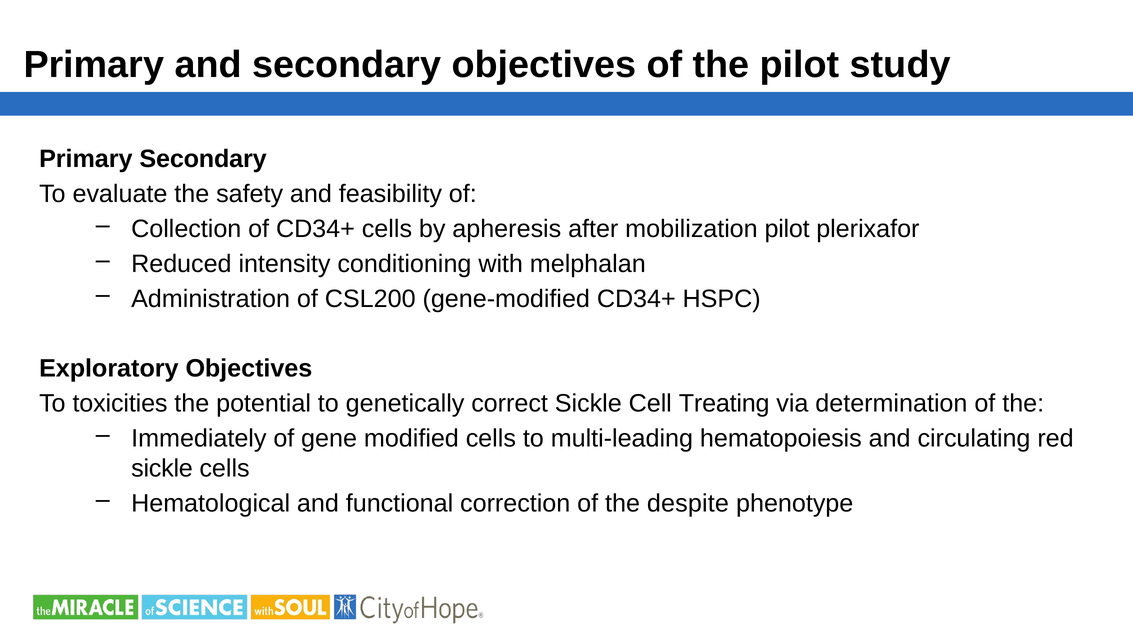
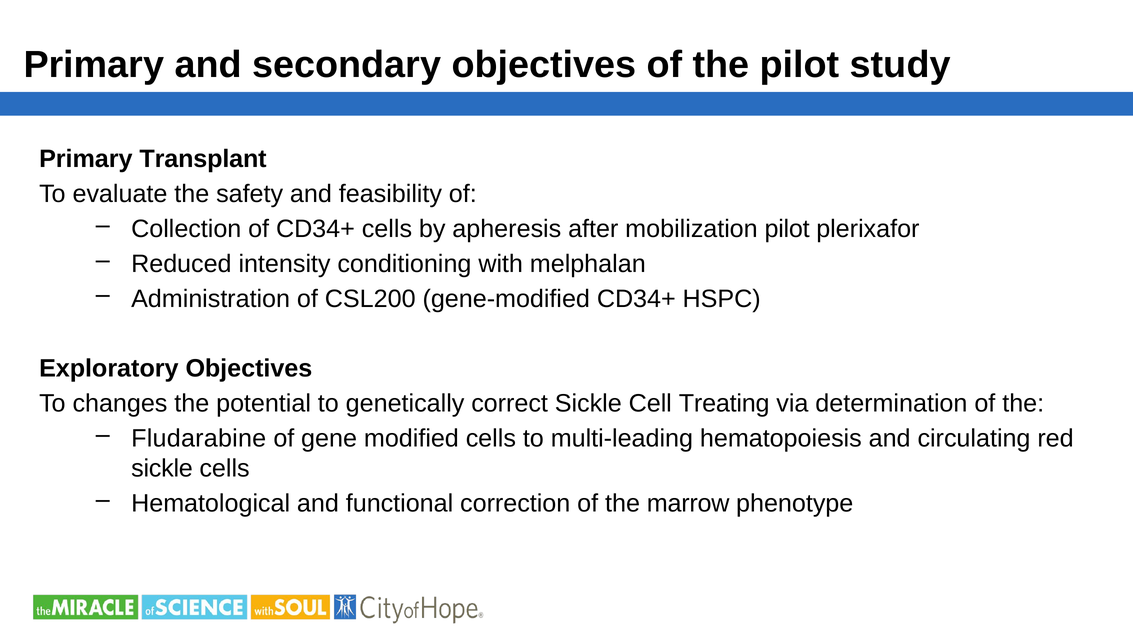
Primary Secondary: Secondary -> Transplant (203, 159)
toxicities: toxicities -> changes (120, 404)
Immediately: Immediately -> Fludarabine (199, 439)
despite: despite -> marrow (688, 504)
